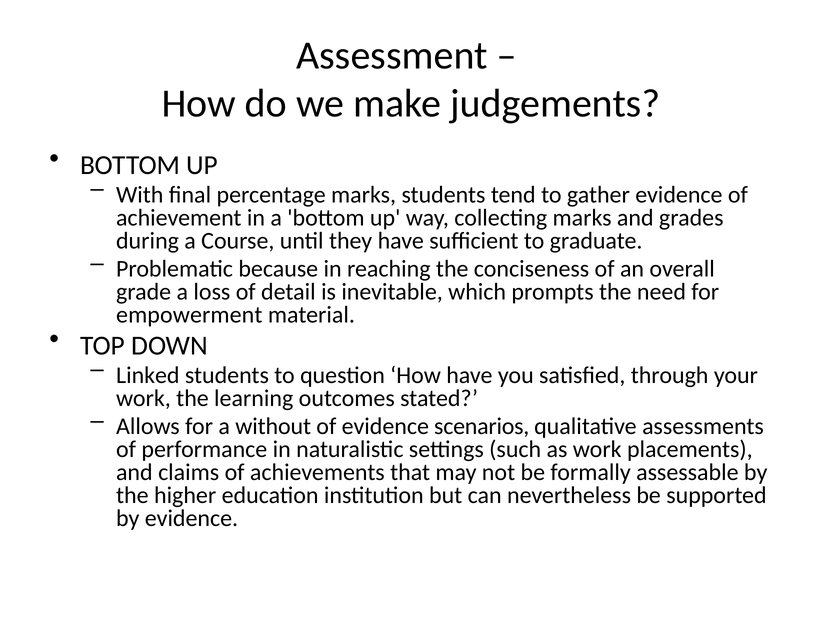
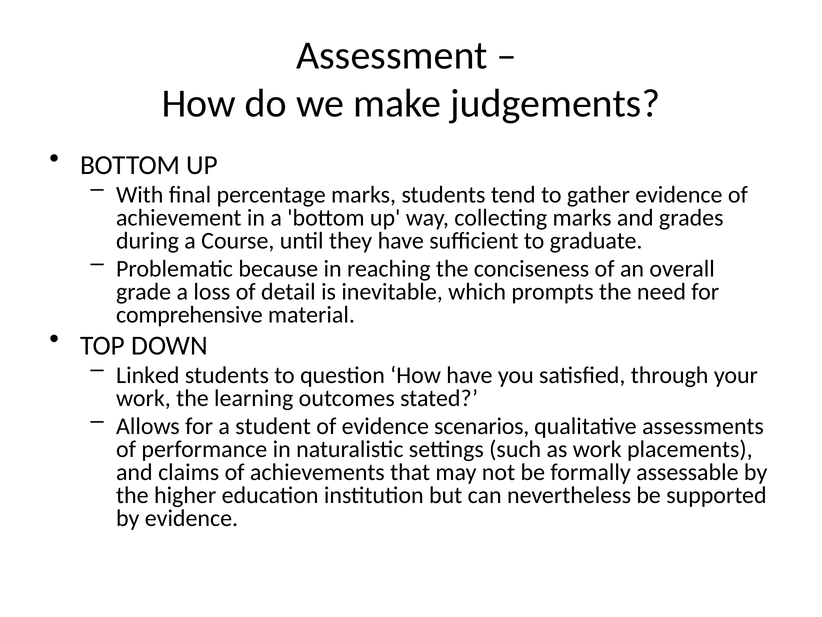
empowerment: empowerment -> comprehensive (189, 315)
without: without -> student (273, 426)
